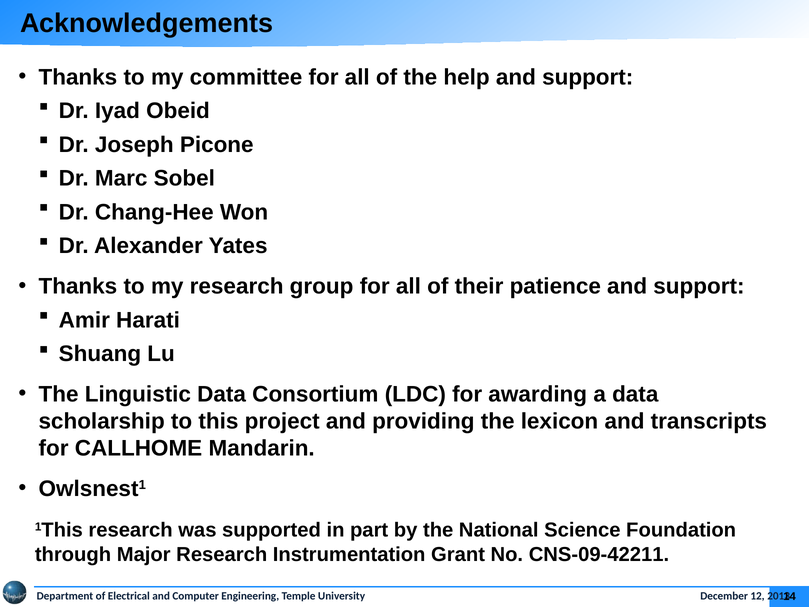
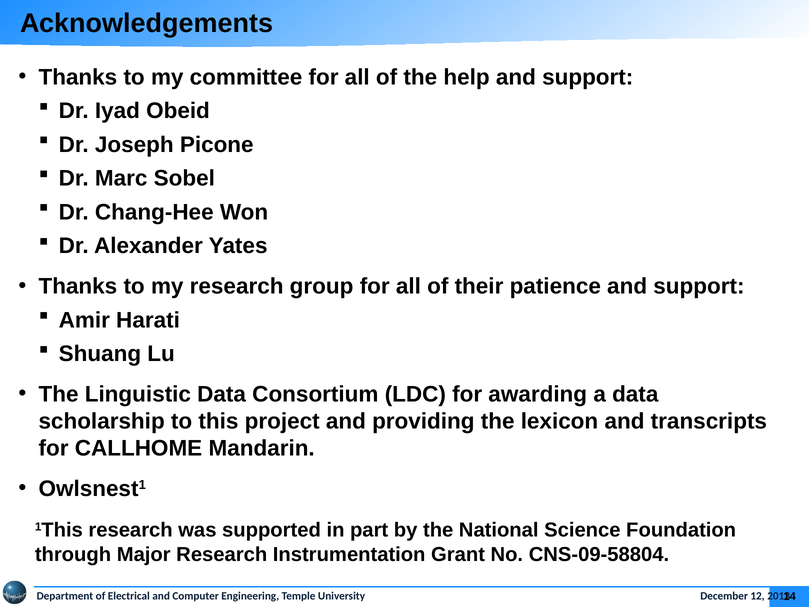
CNS-09-42211: CNS-09-42211 -> CNS-09-58804 (599, 554)
